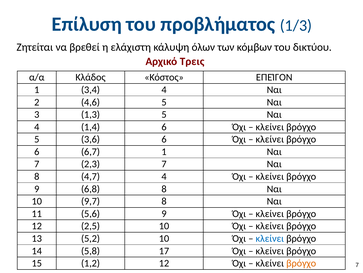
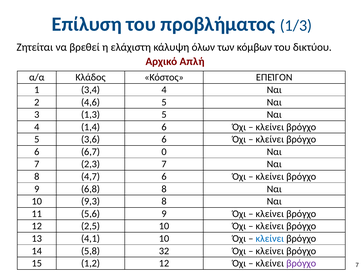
Τρεις: Τρεις -> Απλή (192, 61)
6,7 1: 1 -> 0 (164, 151)
4,7 4: 4 -> 6 (164, 176)
9,7: 9,7 -> 9,3 (91, 201)
5,2: 5,2 -> 4,1 (91, 238)
17: 17 -> 32 (164, 250)
βρόγχο colour: orange -> purple (301, 263)
